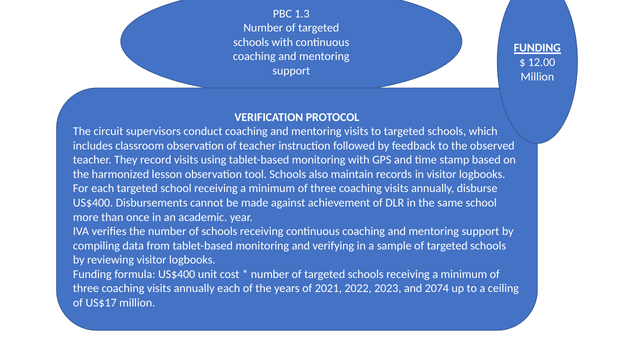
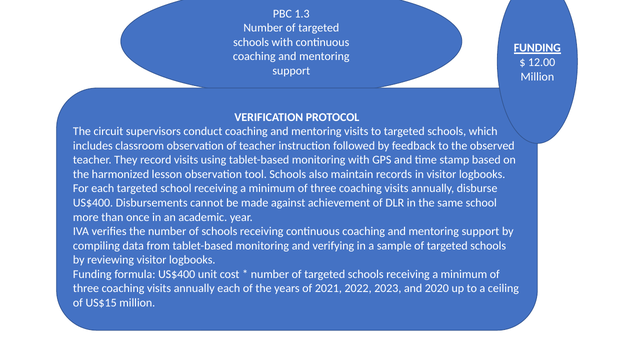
2074: 2074 -> 2020 (437, 288)
US$17: US$17 -> US$15 (101, 302)
